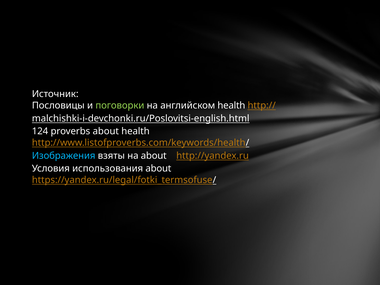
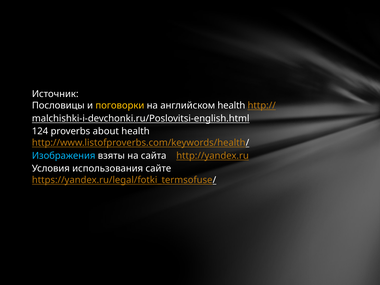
поговорки colour: light green -> yellow (120, 106)
на about: about -> сайта (154, 156)
использования about: about -> сайте (158, 169)
